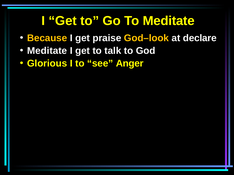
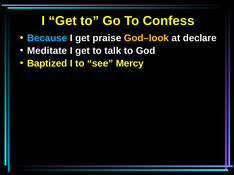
To Meditate: Meditate -> Confess (169, 21)
Because colour: yellow -> light blue (47, 38)
Glorious: Glorious -> Baptized (47, 64)
Anger: Anger -> Mercy (130, 64)
